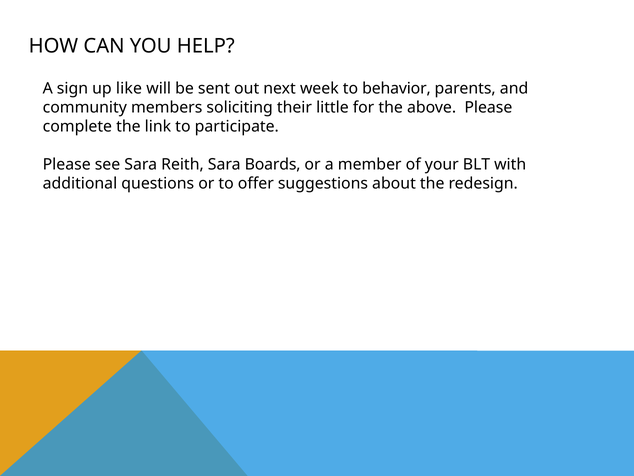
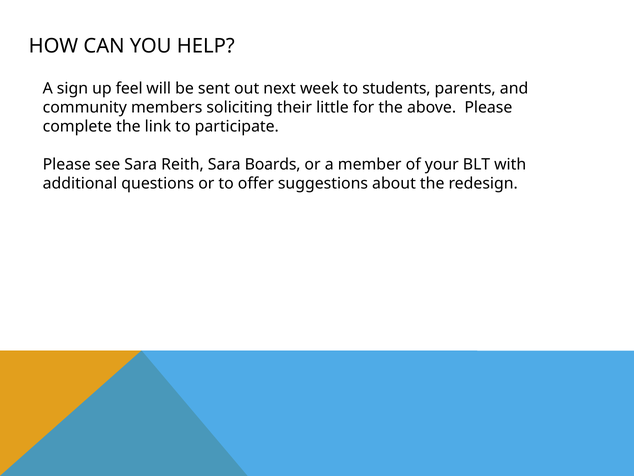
like: like -> feel (129, 88)
behavior: behavior -> students (396, 88)
